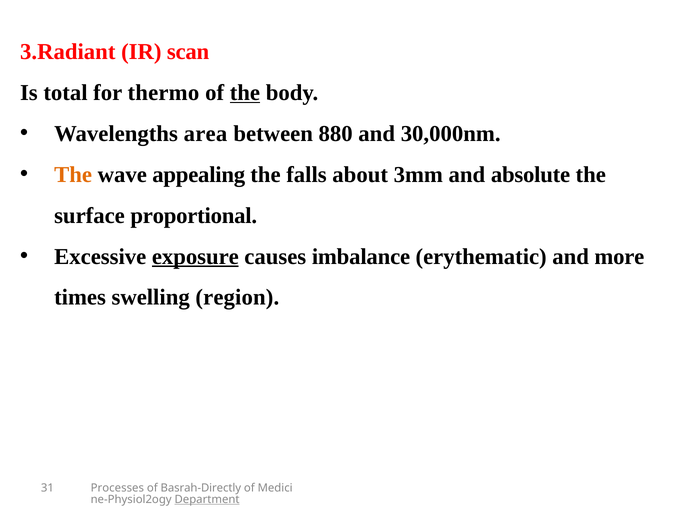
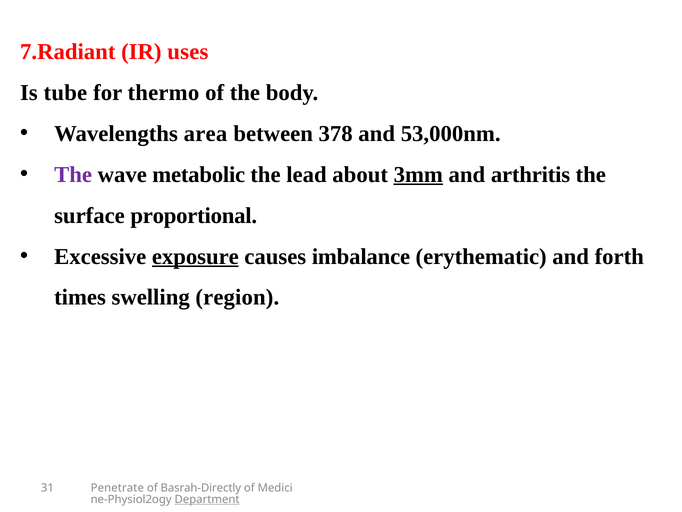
3.Radiant: 3.Radiant -> 7.Radiant (68, 52)
scan: scan -> uses (188, 52)
total: total -> tube (65, 93)
the underline: present -> none (245, 93)
880: 880 -> 378 (336, 133)
30,000nm: 30,000nm -> 53,000nm (451, 133)
The colour: orange -> purple (73, 174)
appealing: appealing -> metabolic (199, 174)
falls: falls -> lead (306, 174)
3mm underline: none -> present (418, 174)
absolute: absolute -> arthritis (530, 174)
more: more -> forth (619, 256)
Processes: Processes -> Penetrate (117, 488)
